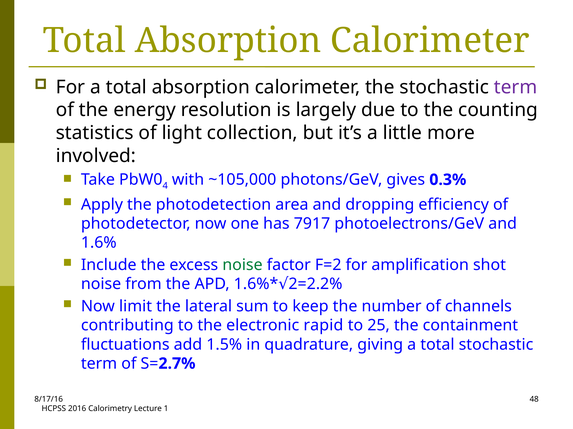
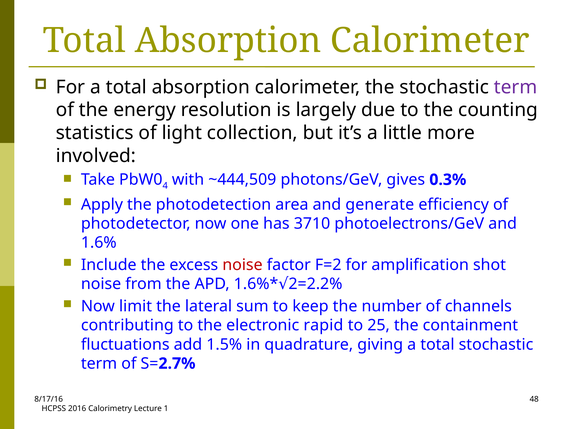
~105,000: ~105,000 -> ~444,509 (242, 180)
dropping: dropping -> generate (380, 205)
7917: 7917 -> 3710 (312, 224)
noise colour: green -> red (242, 265)
